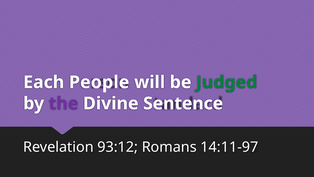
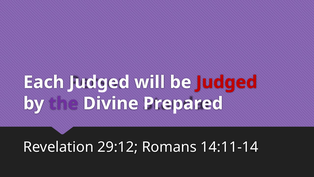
Each People: People -> Judged (99, 82)
Judged colour: green -> red (227, 82)
Sentence: Sentence -> Prepared (183, 103)
93:12: 93:12 -> 29:12 (118, 147)
14:11-97: 14:11-97 -> 14:11-14 (229, 147)
